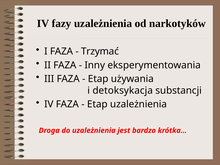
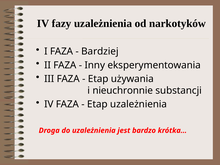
Trzymać: Trzymać -> Bardziej (100, 51)
detoksykacja: detoksykacja -> nieuchronnie (123, 91)
